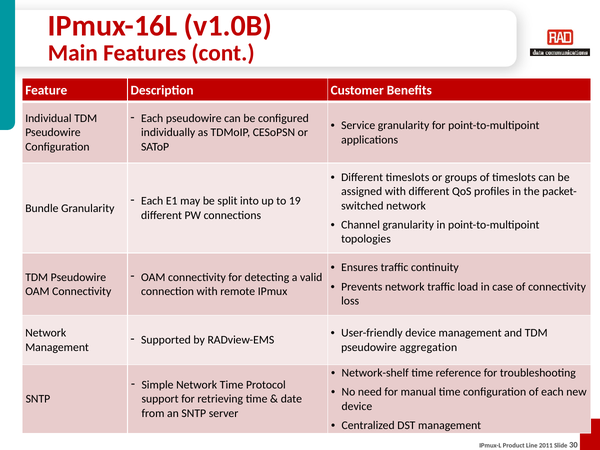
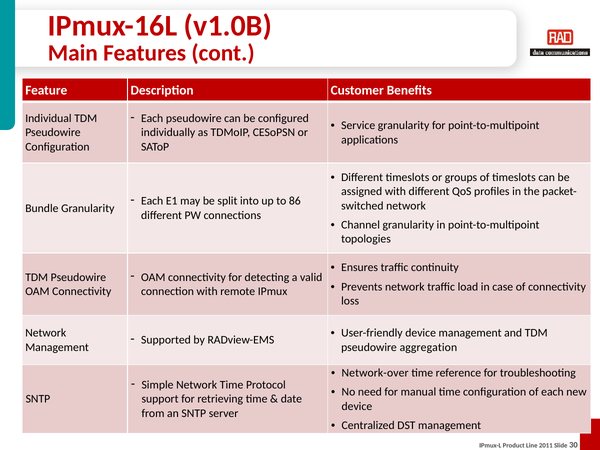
19: 19 -> 86 (295, 201)
Network-shelf: Network-shelf -> Network-over (375, 373)
